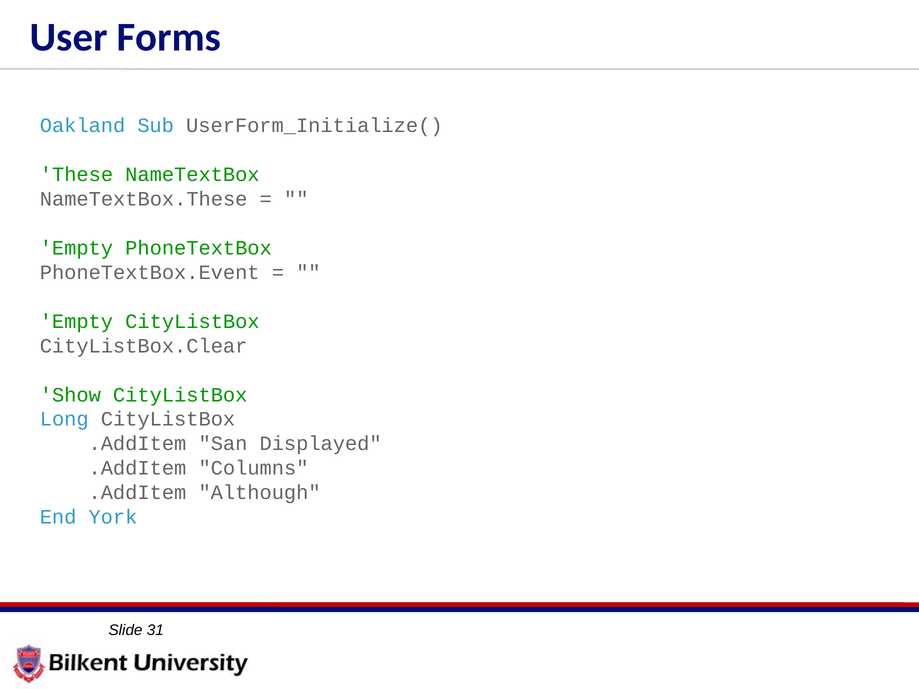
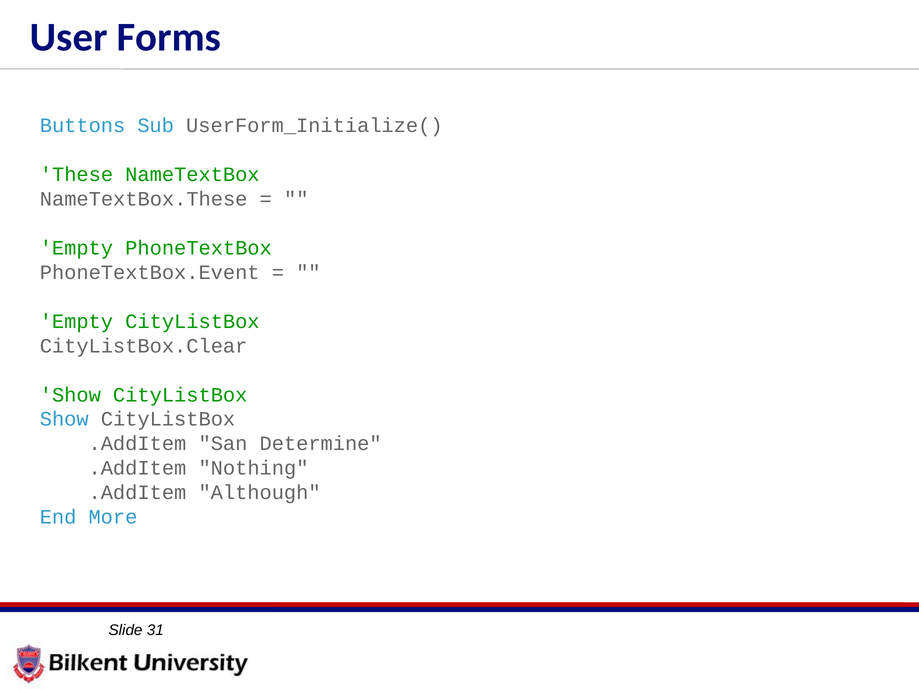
Oakland: Oakland -> Buttons (83, 125)
Long: Long -> Show (64, 419)
Displayed: Displayed -> Determine (321, 444)
Columns: Columns -> Nothing (254, 468)
York: York -> More (113, 517)
